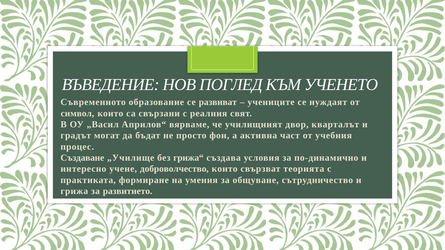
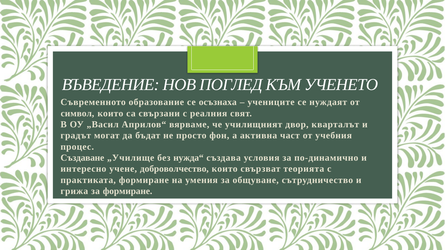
развиват: развиват -> осъзнаха (218, 102)
грижа“: грижа“ -> нужда“ (188, 158)
за развитието: развитието -> формиране (128, 191)
